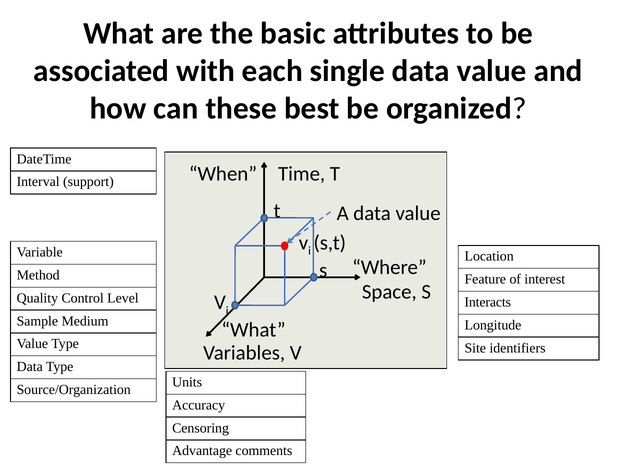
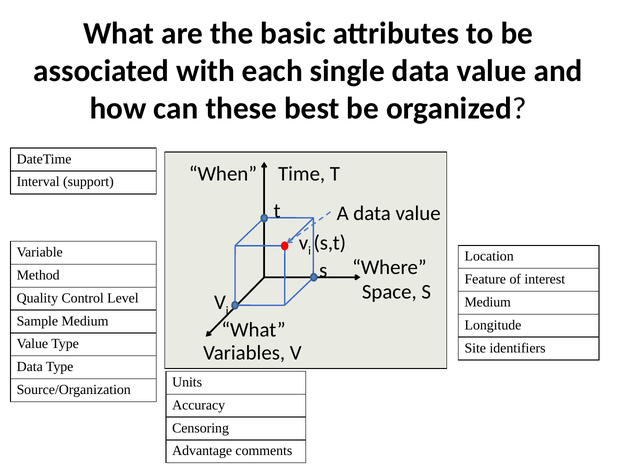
Interacts: Interacts -> Medium (488, 303)
